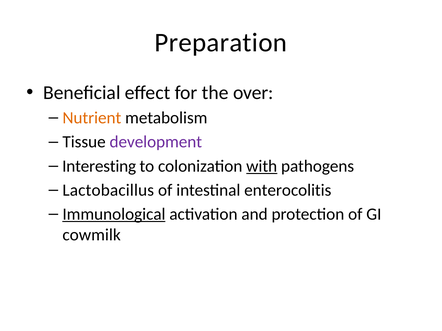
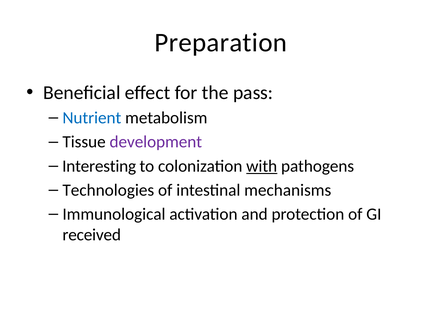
over: over -> pass (253, 93)
Nutrient colour: orange -> blue (92, 118)
Lactobacillus: Lactobacillus -> Technologies (108, 190)
enterocolitis: enterocolitis -> mechanisms (288, 190)
Immunological underline: present -> none (114, 214)
cowmilk: cowmilk -> received (92, 235)
